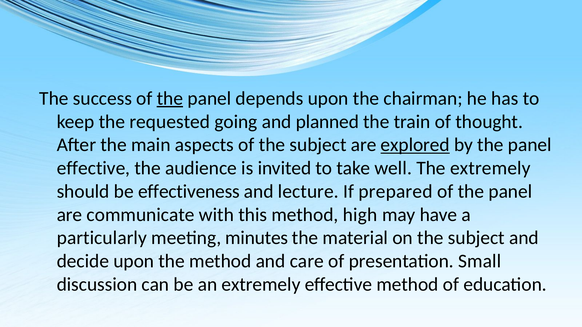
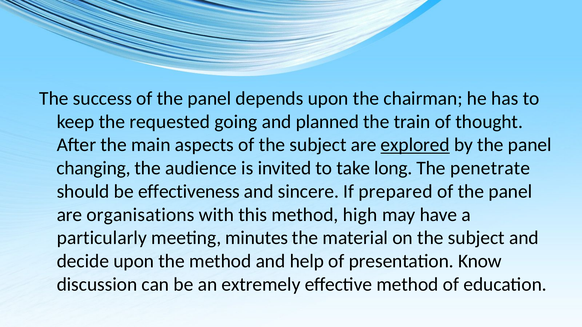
the underline: present -> none (170, 99)
effective: effective -> changing (94, 168)
well: well -> long (393, 168)
The extremely: extremely -> penetrate (490, 168)
lecture: lecture -> sincere (308, 192)
communicate: communicate -> organisations (141, 215)
care: care -> help (307, 261)
Small: Small -> Know (480, 261)
